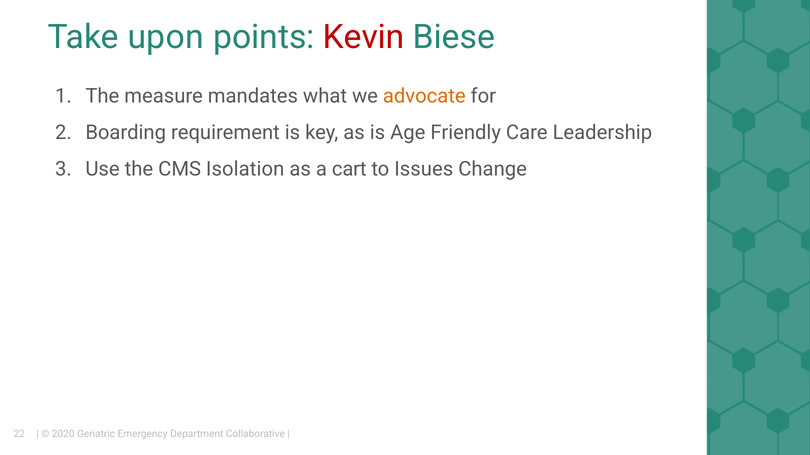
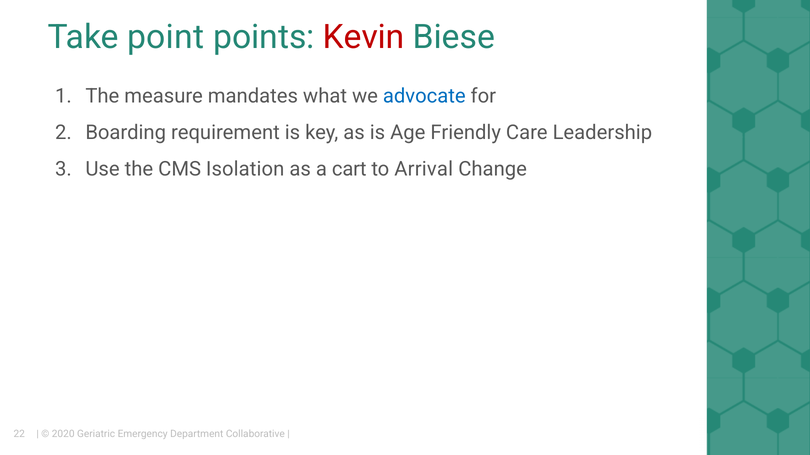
upon: upon -> point (166, 37)
advocate colour: orange -> blue (424, 96)
Issues: Issues -> Arrival (424, 169)
